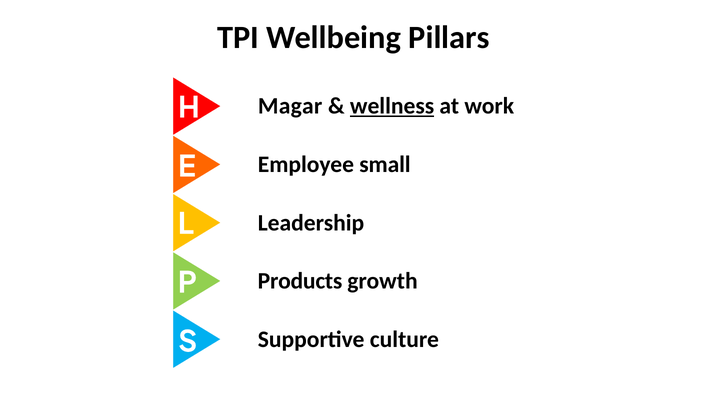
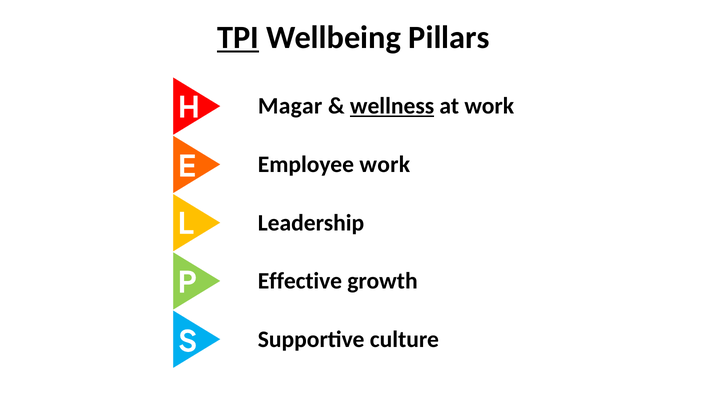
TPI underline: none -> present (238, 37)
Employee small: small -> work (385, 164)
Products: Products -> Effective (300, 281)
